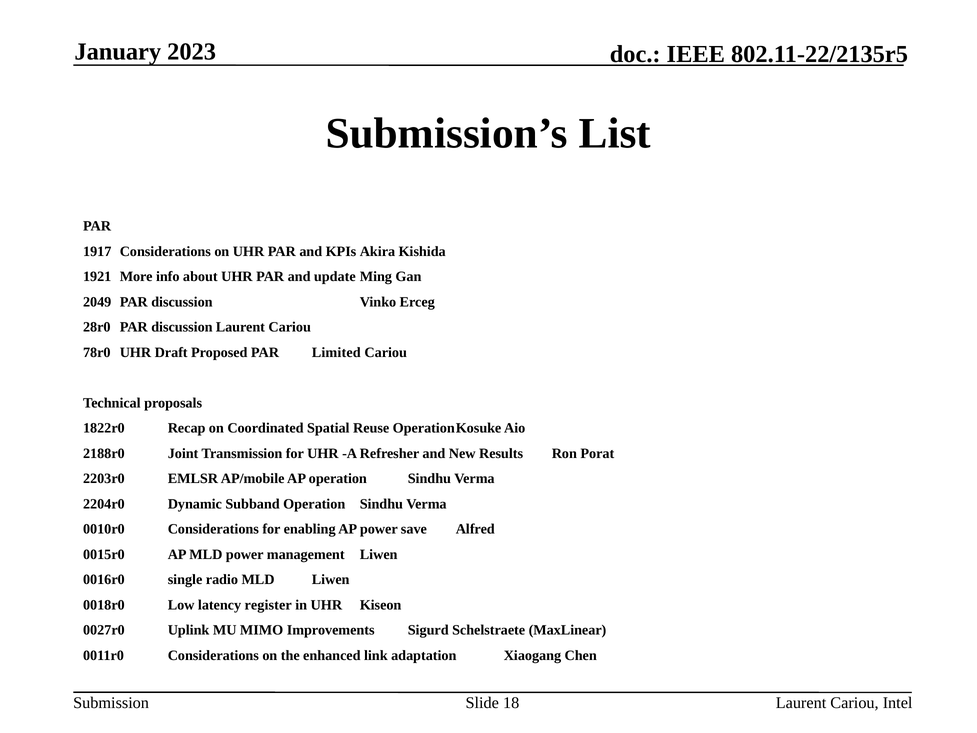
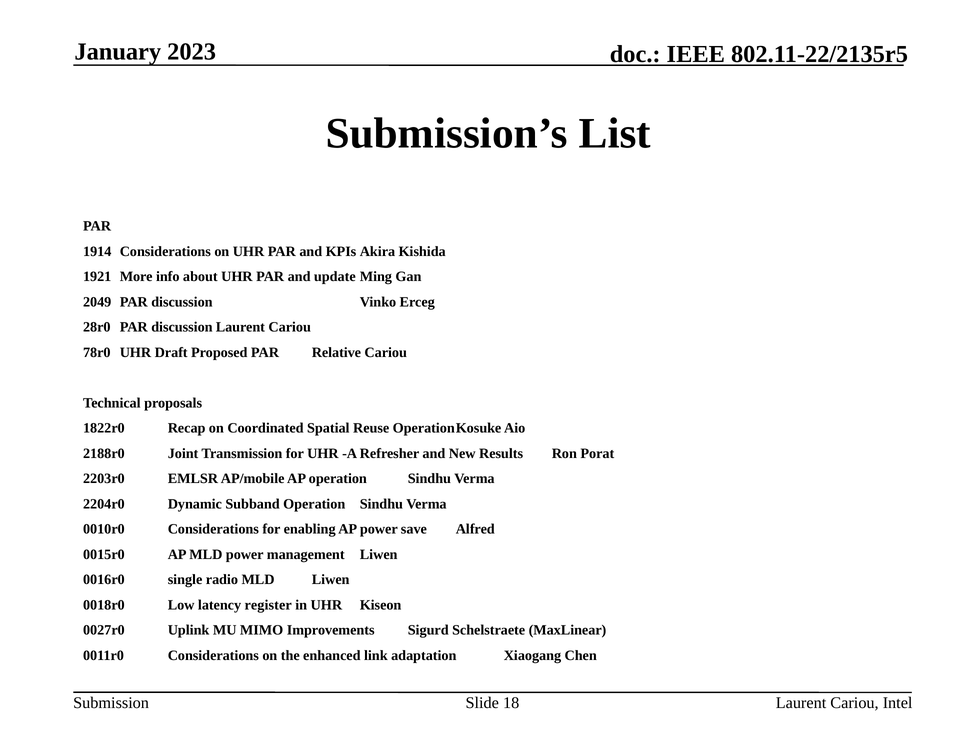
1917: 1917 -> 1914 (97, 251)
Limited: Limited -> Relative (336, 352)
